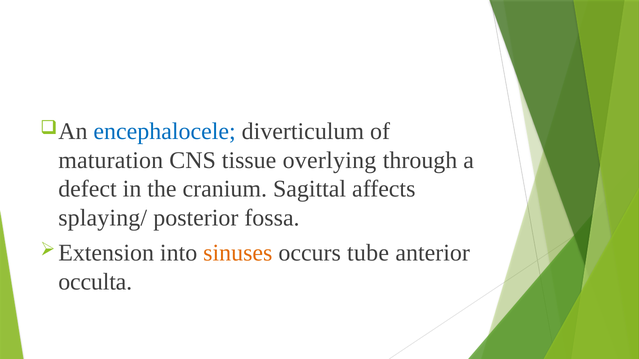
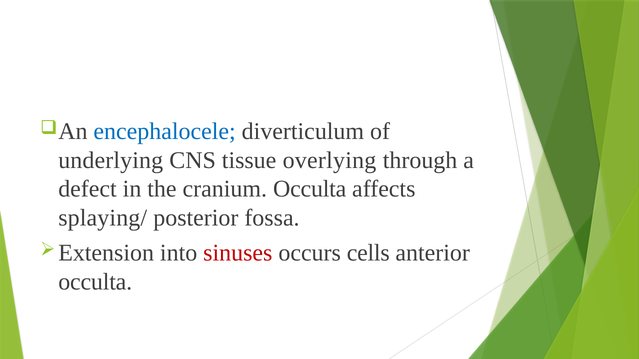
maturation: maturation -> underlying (111, 160)
cranium Sagittal: Sagittal -> Occulta (310, 189)
sinuses colour: orange -> red (238, 253)
tube: tube -> cells (368, 253)
